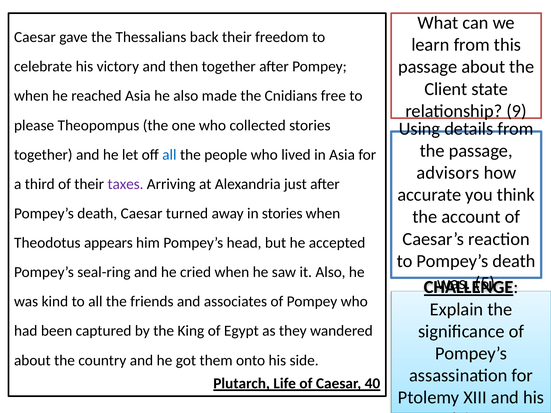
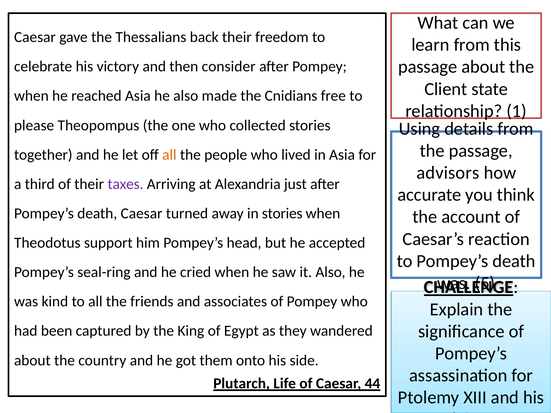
then together: together -> consider (229, 67)
9: 9 -> 1 (517, 111)
all colour: blue -> orange (169, 155)
appears: appears -> support (108, 243)
40: 40 -> 44 (372, 384)
